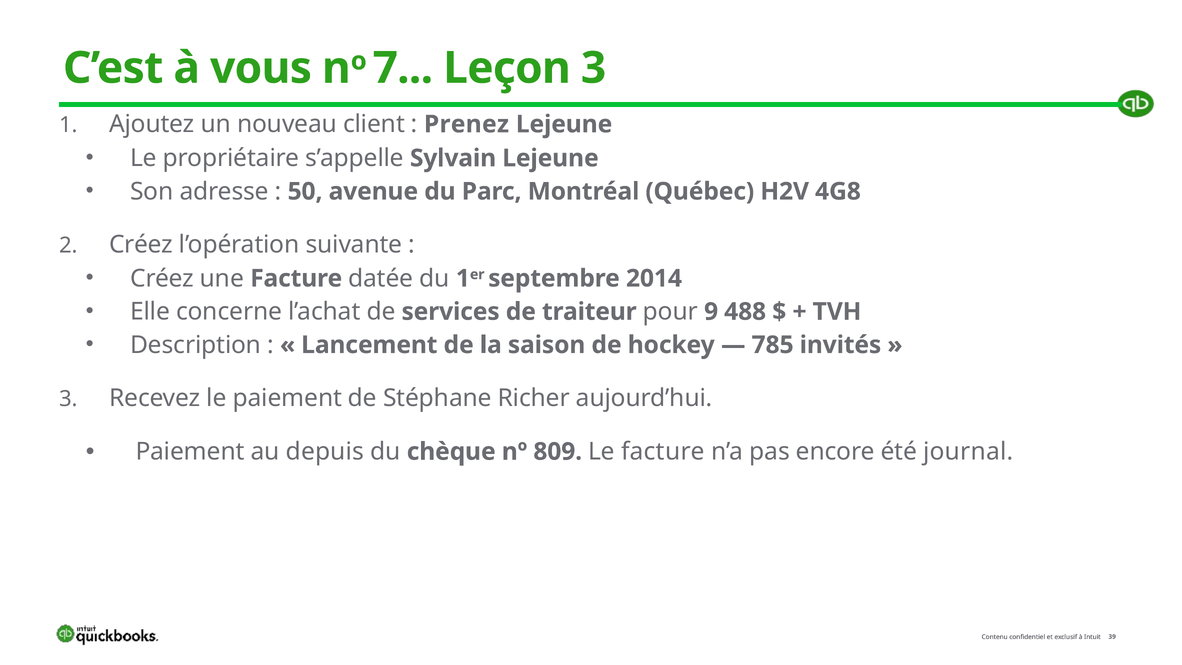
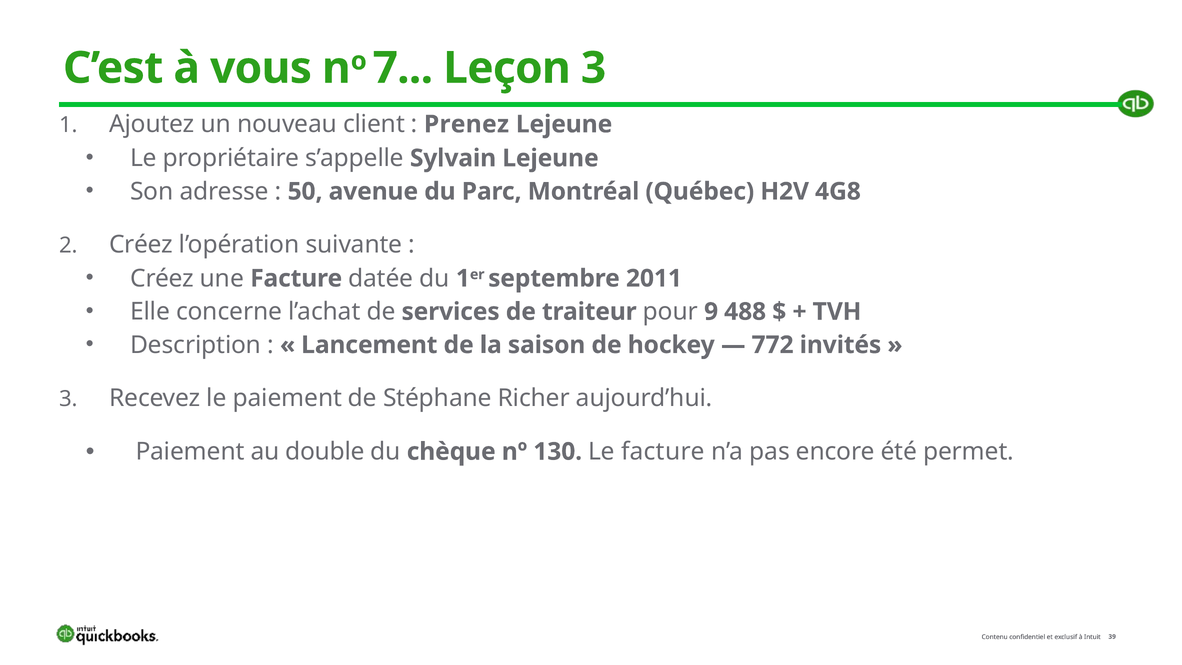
2014: 2014 -> 2011 (654, 278)
785: 785 -> 772 (773, 345)
depuis: depuis -> double (325, 452)
809: 809 -> 130 (558, 452)
journal: journal -> permet (969, 452)
